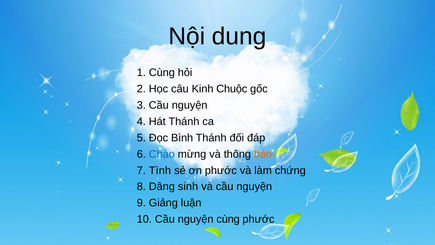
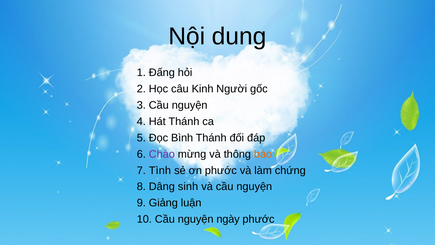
1 Cùng: Cùng -> Đấng (162, 73)
Chuộc: Chuộc -> Người (232, 89)
Chào colour: blue -> purple (162, 154)
nguyện cùng: cùng -> ngày (228, 219)
